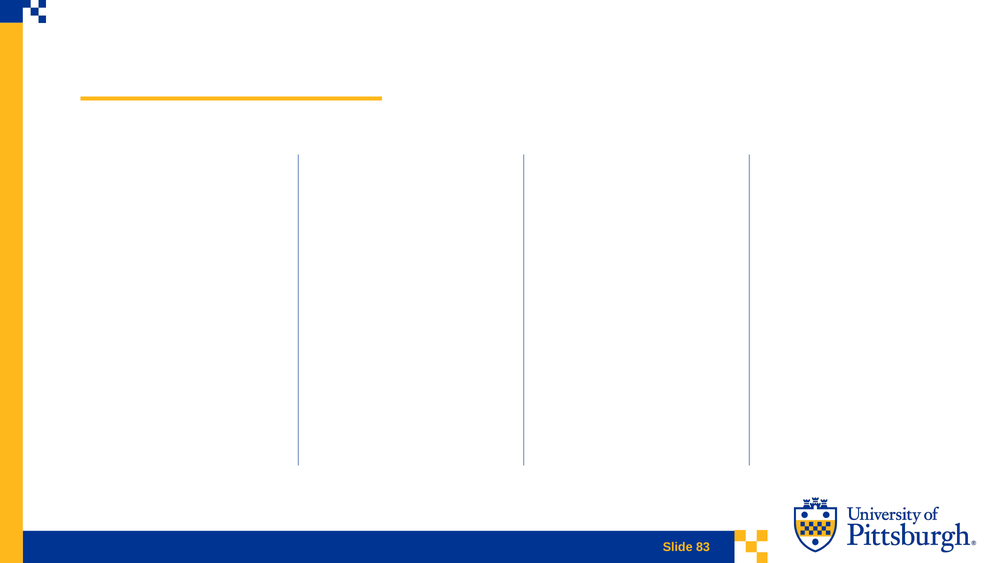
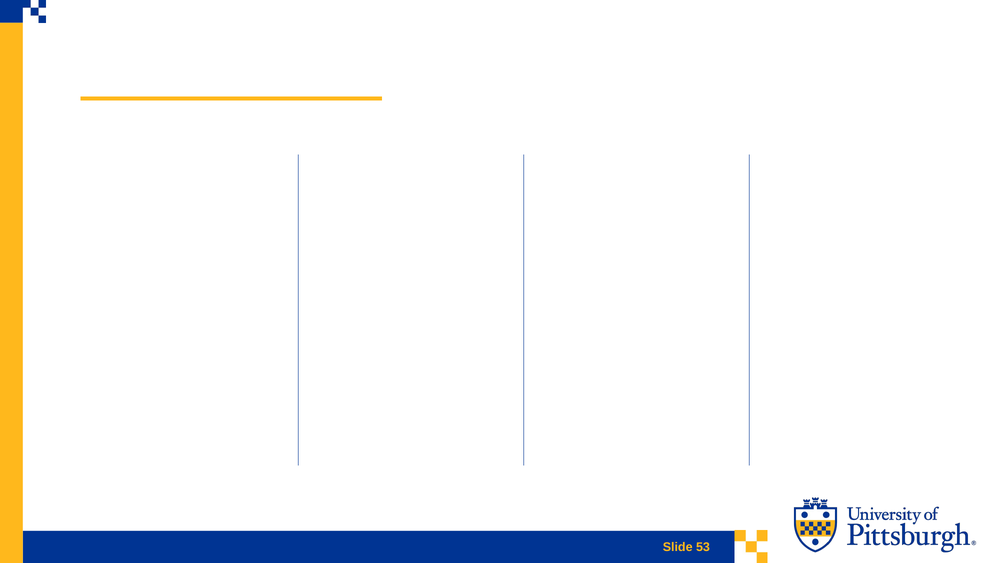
83: 83 -> 53 (703, 548)
